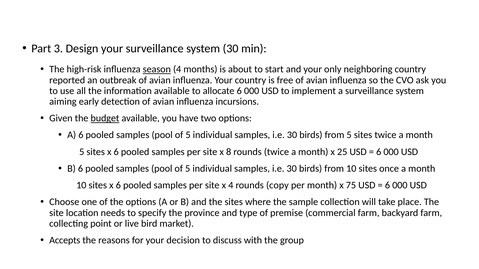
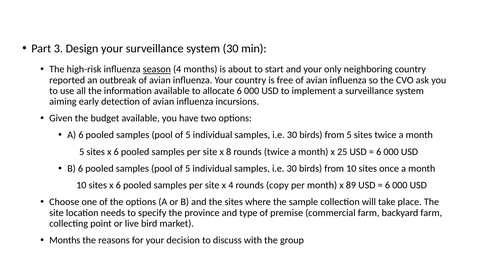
budget underline: present -> none (105, 118)
75: 75 -> 89 (351, 186)
Accepts: Accepts -> Months (65, 241)
